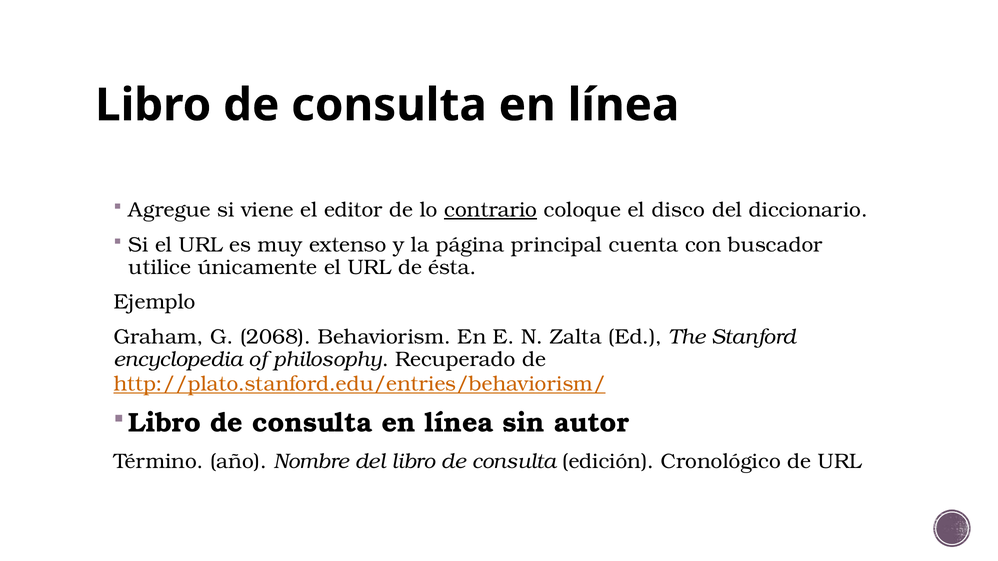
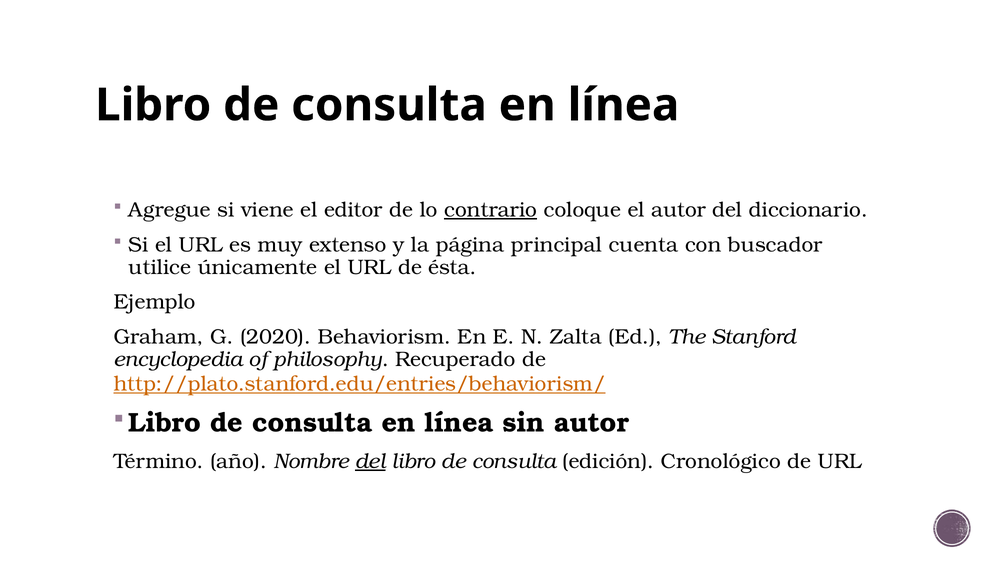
el disco: disco -> autor (679, 210)
2068: 2068 -> 2020 (275, 337)
del underline: none -> present (370, 462)
